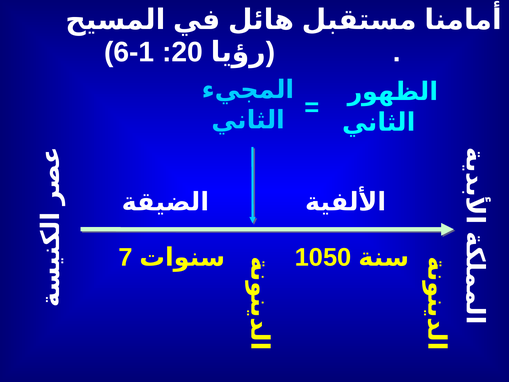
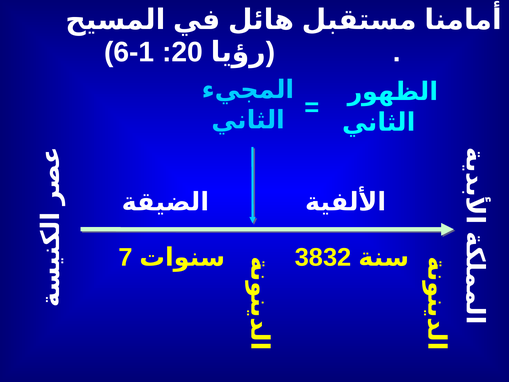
1050: 1050 -> 3832 (323, 257)
